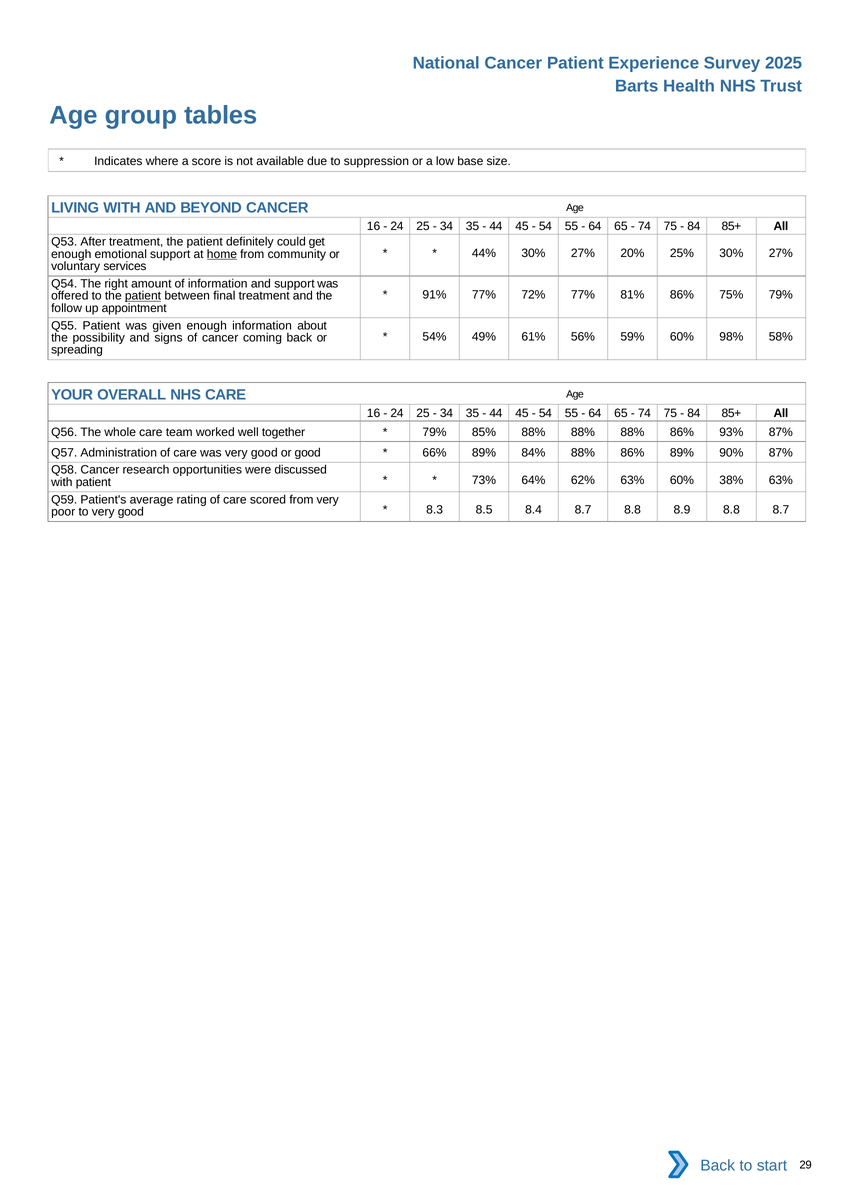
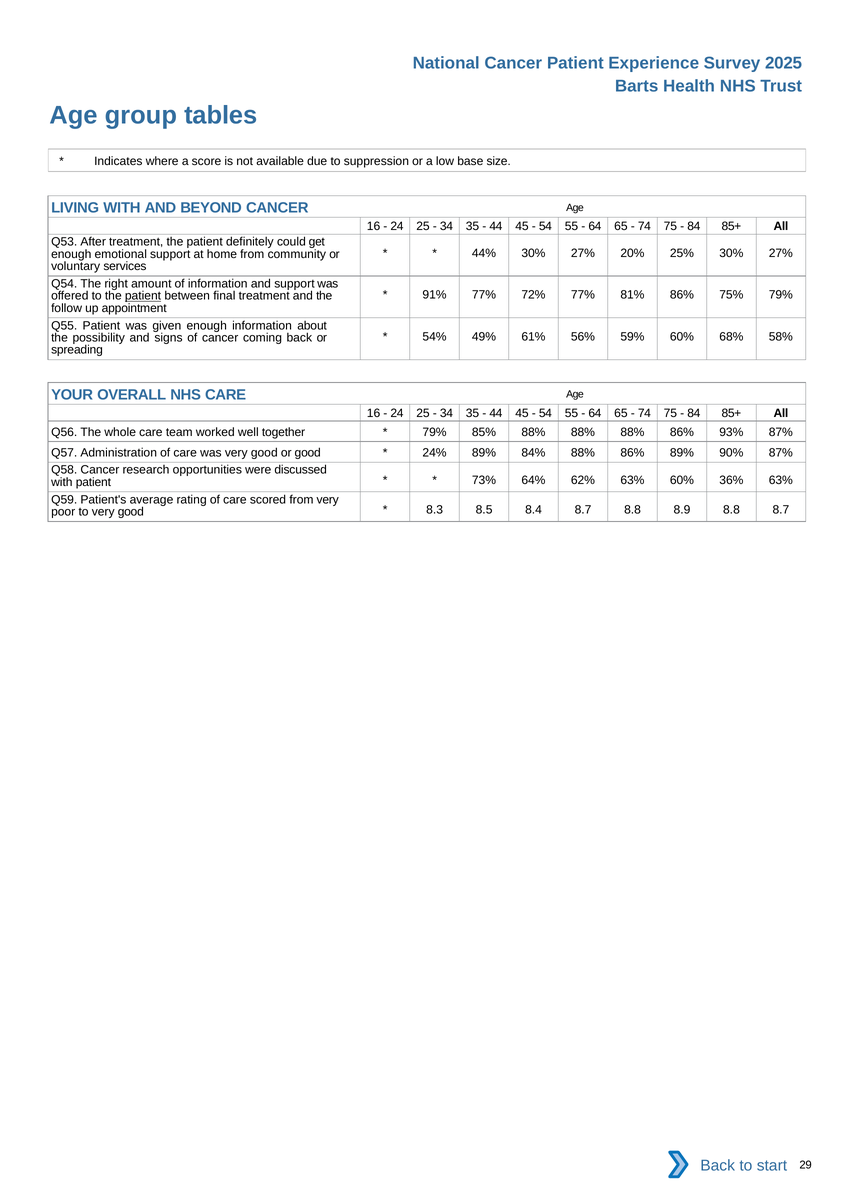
home underline: present -> none (222, 254)
98%: 98% -> 68% (731, 337)
66%: 66% -> 24% (435, 453)
38%: 38% -> 36% (731, 480)
